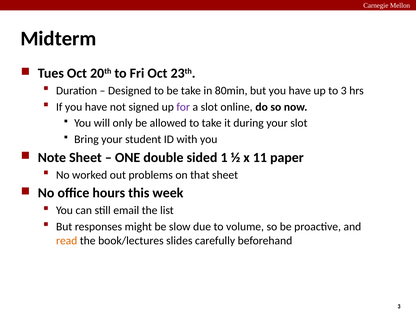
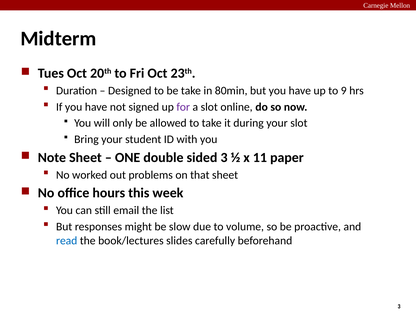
to 3: 3 -> 9 (344, 91)
sided 1: 1 -> 3 (224, 157)
read colour: orange -> blue (67, 241)
